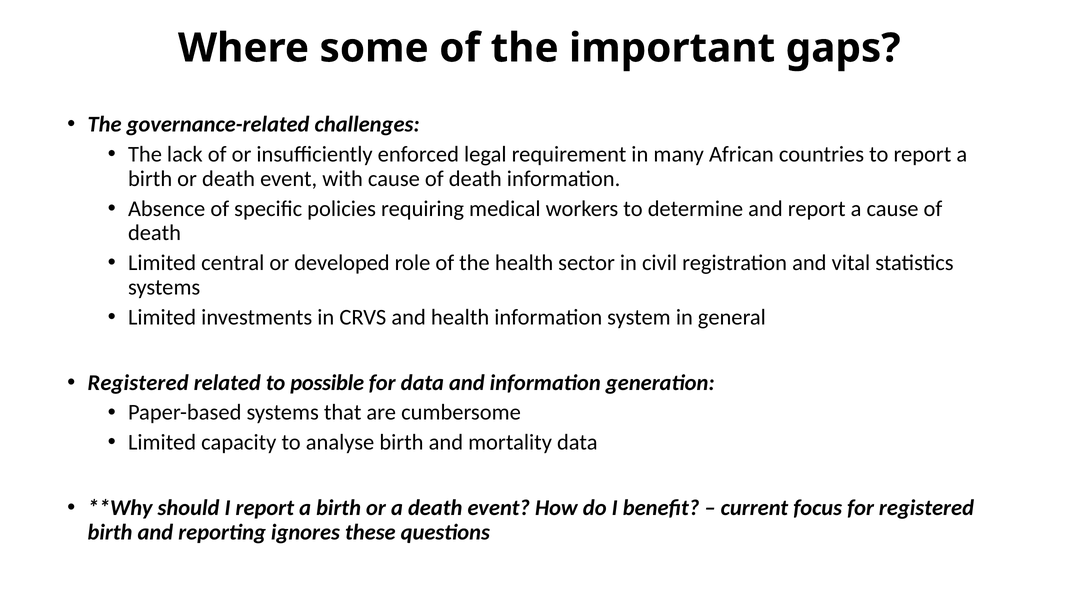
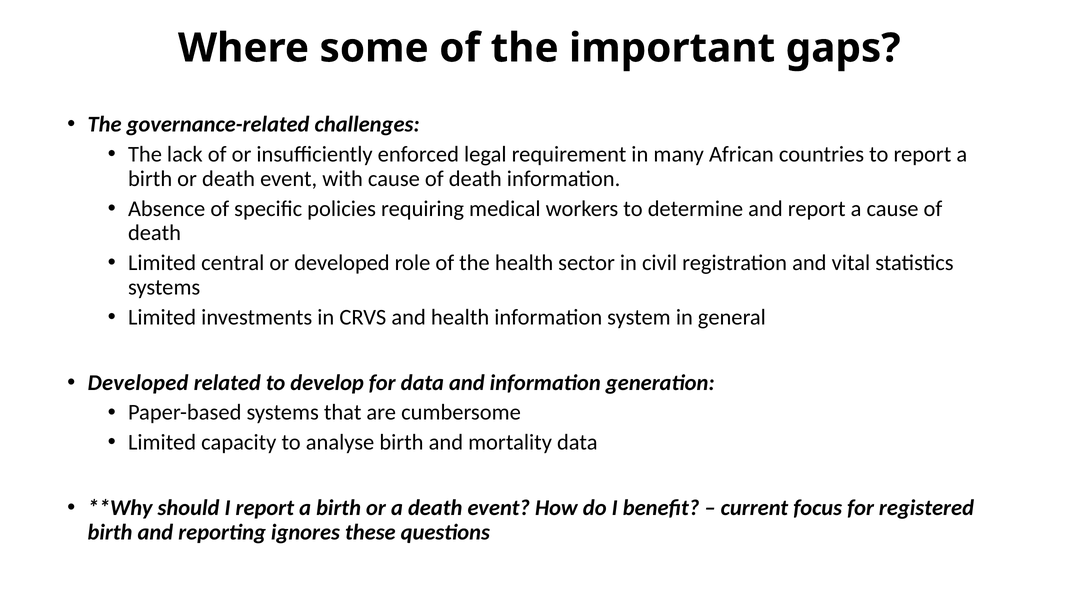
Registered: Registered -> Developed (138, 383)
possible: possible -> develop (327, 383)
